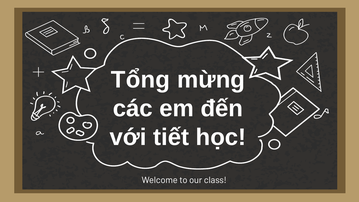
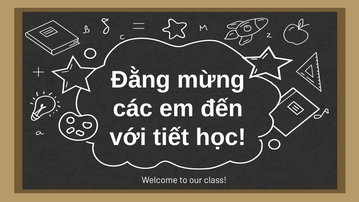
Tổng: Tổng -> Đằng (141, 80)
